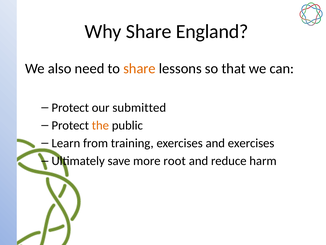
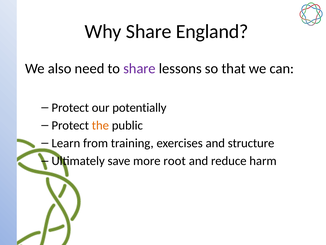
share colour: orange -> purple (139, 68)
submitted: submitted -> potentially (139, 107)
and exercises: exercises -> structure (251, 143)
